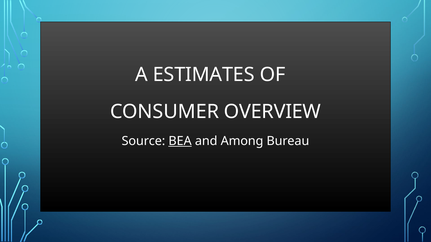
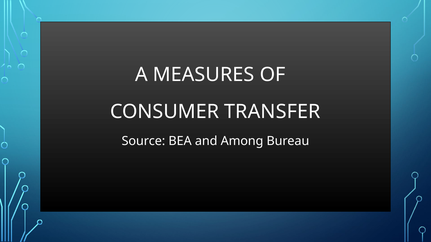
ESTIMATES: ESTIMATES -> MEASURES (204, 75)
OVERVIEW: OVERVIEW -> TRANSFER (272, 112)
BEA underline: present -> none (180, 141)
